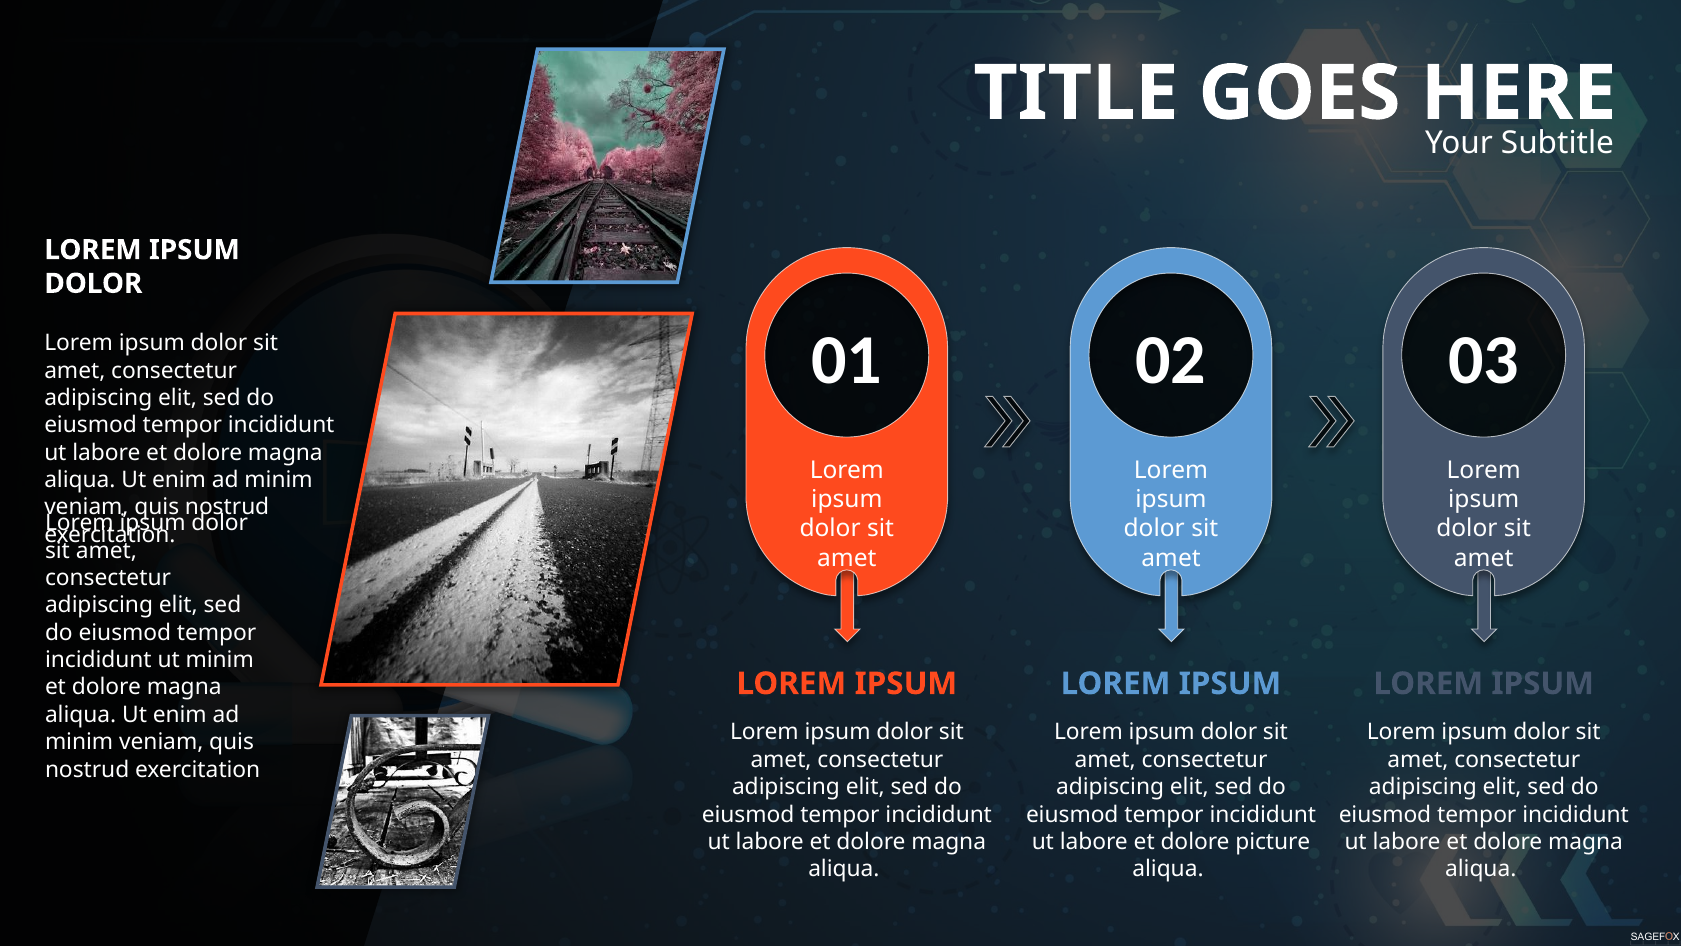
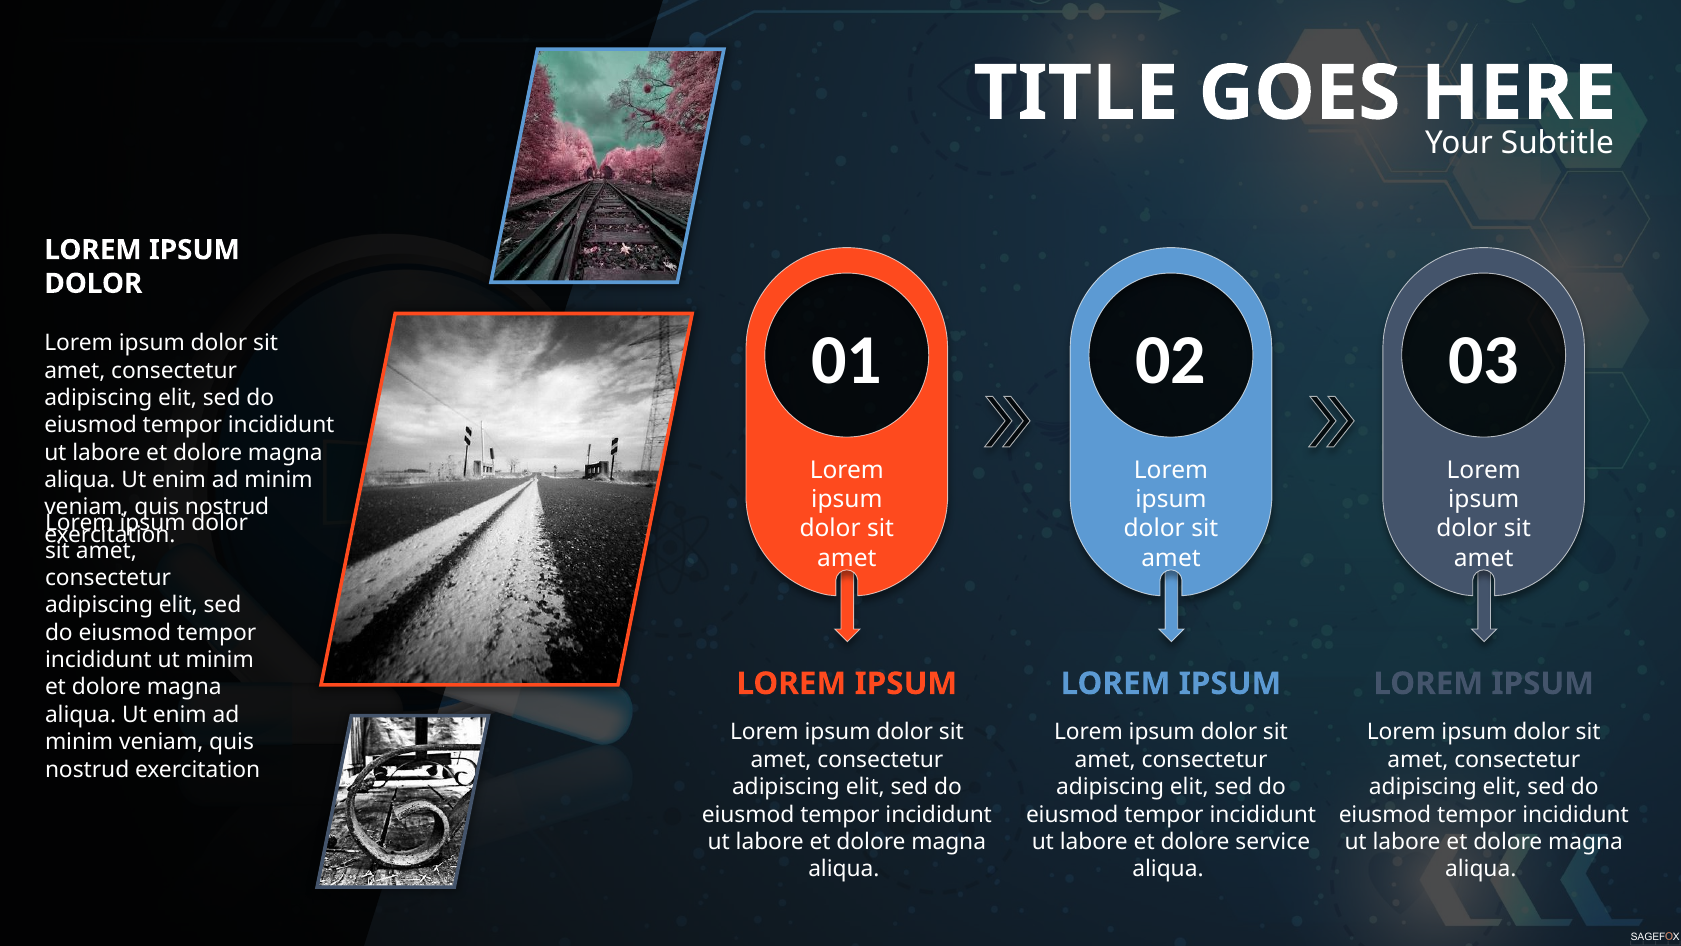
picture: picture -> service (1273, 841)
